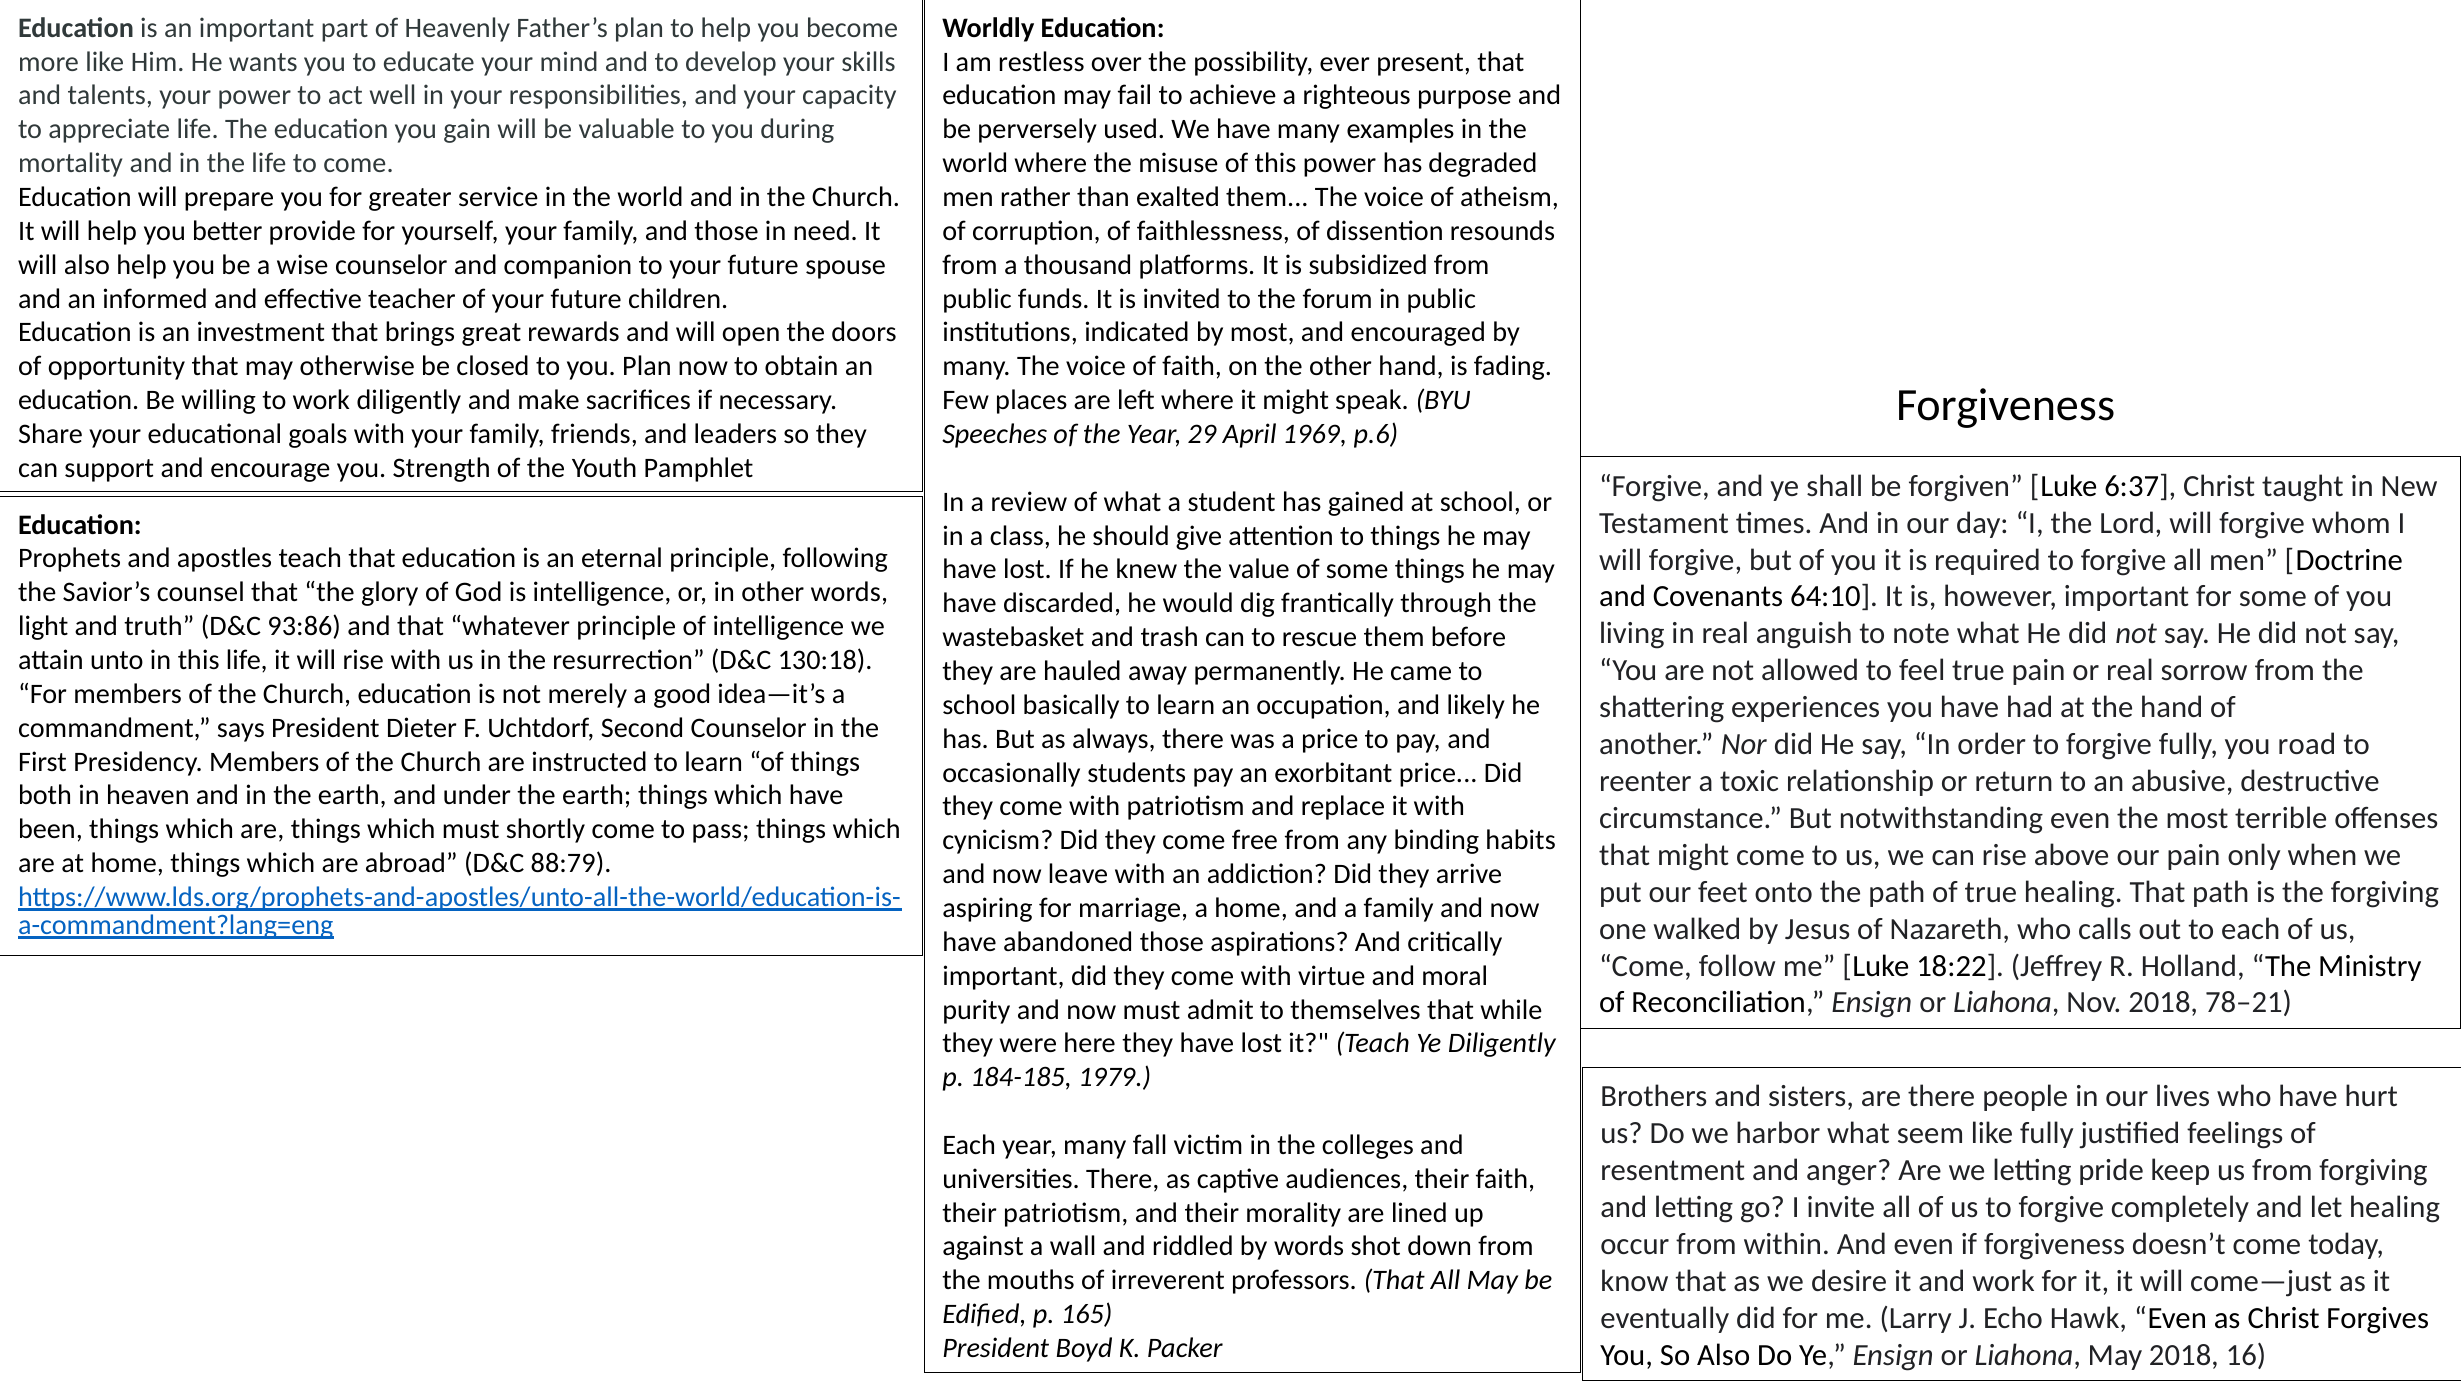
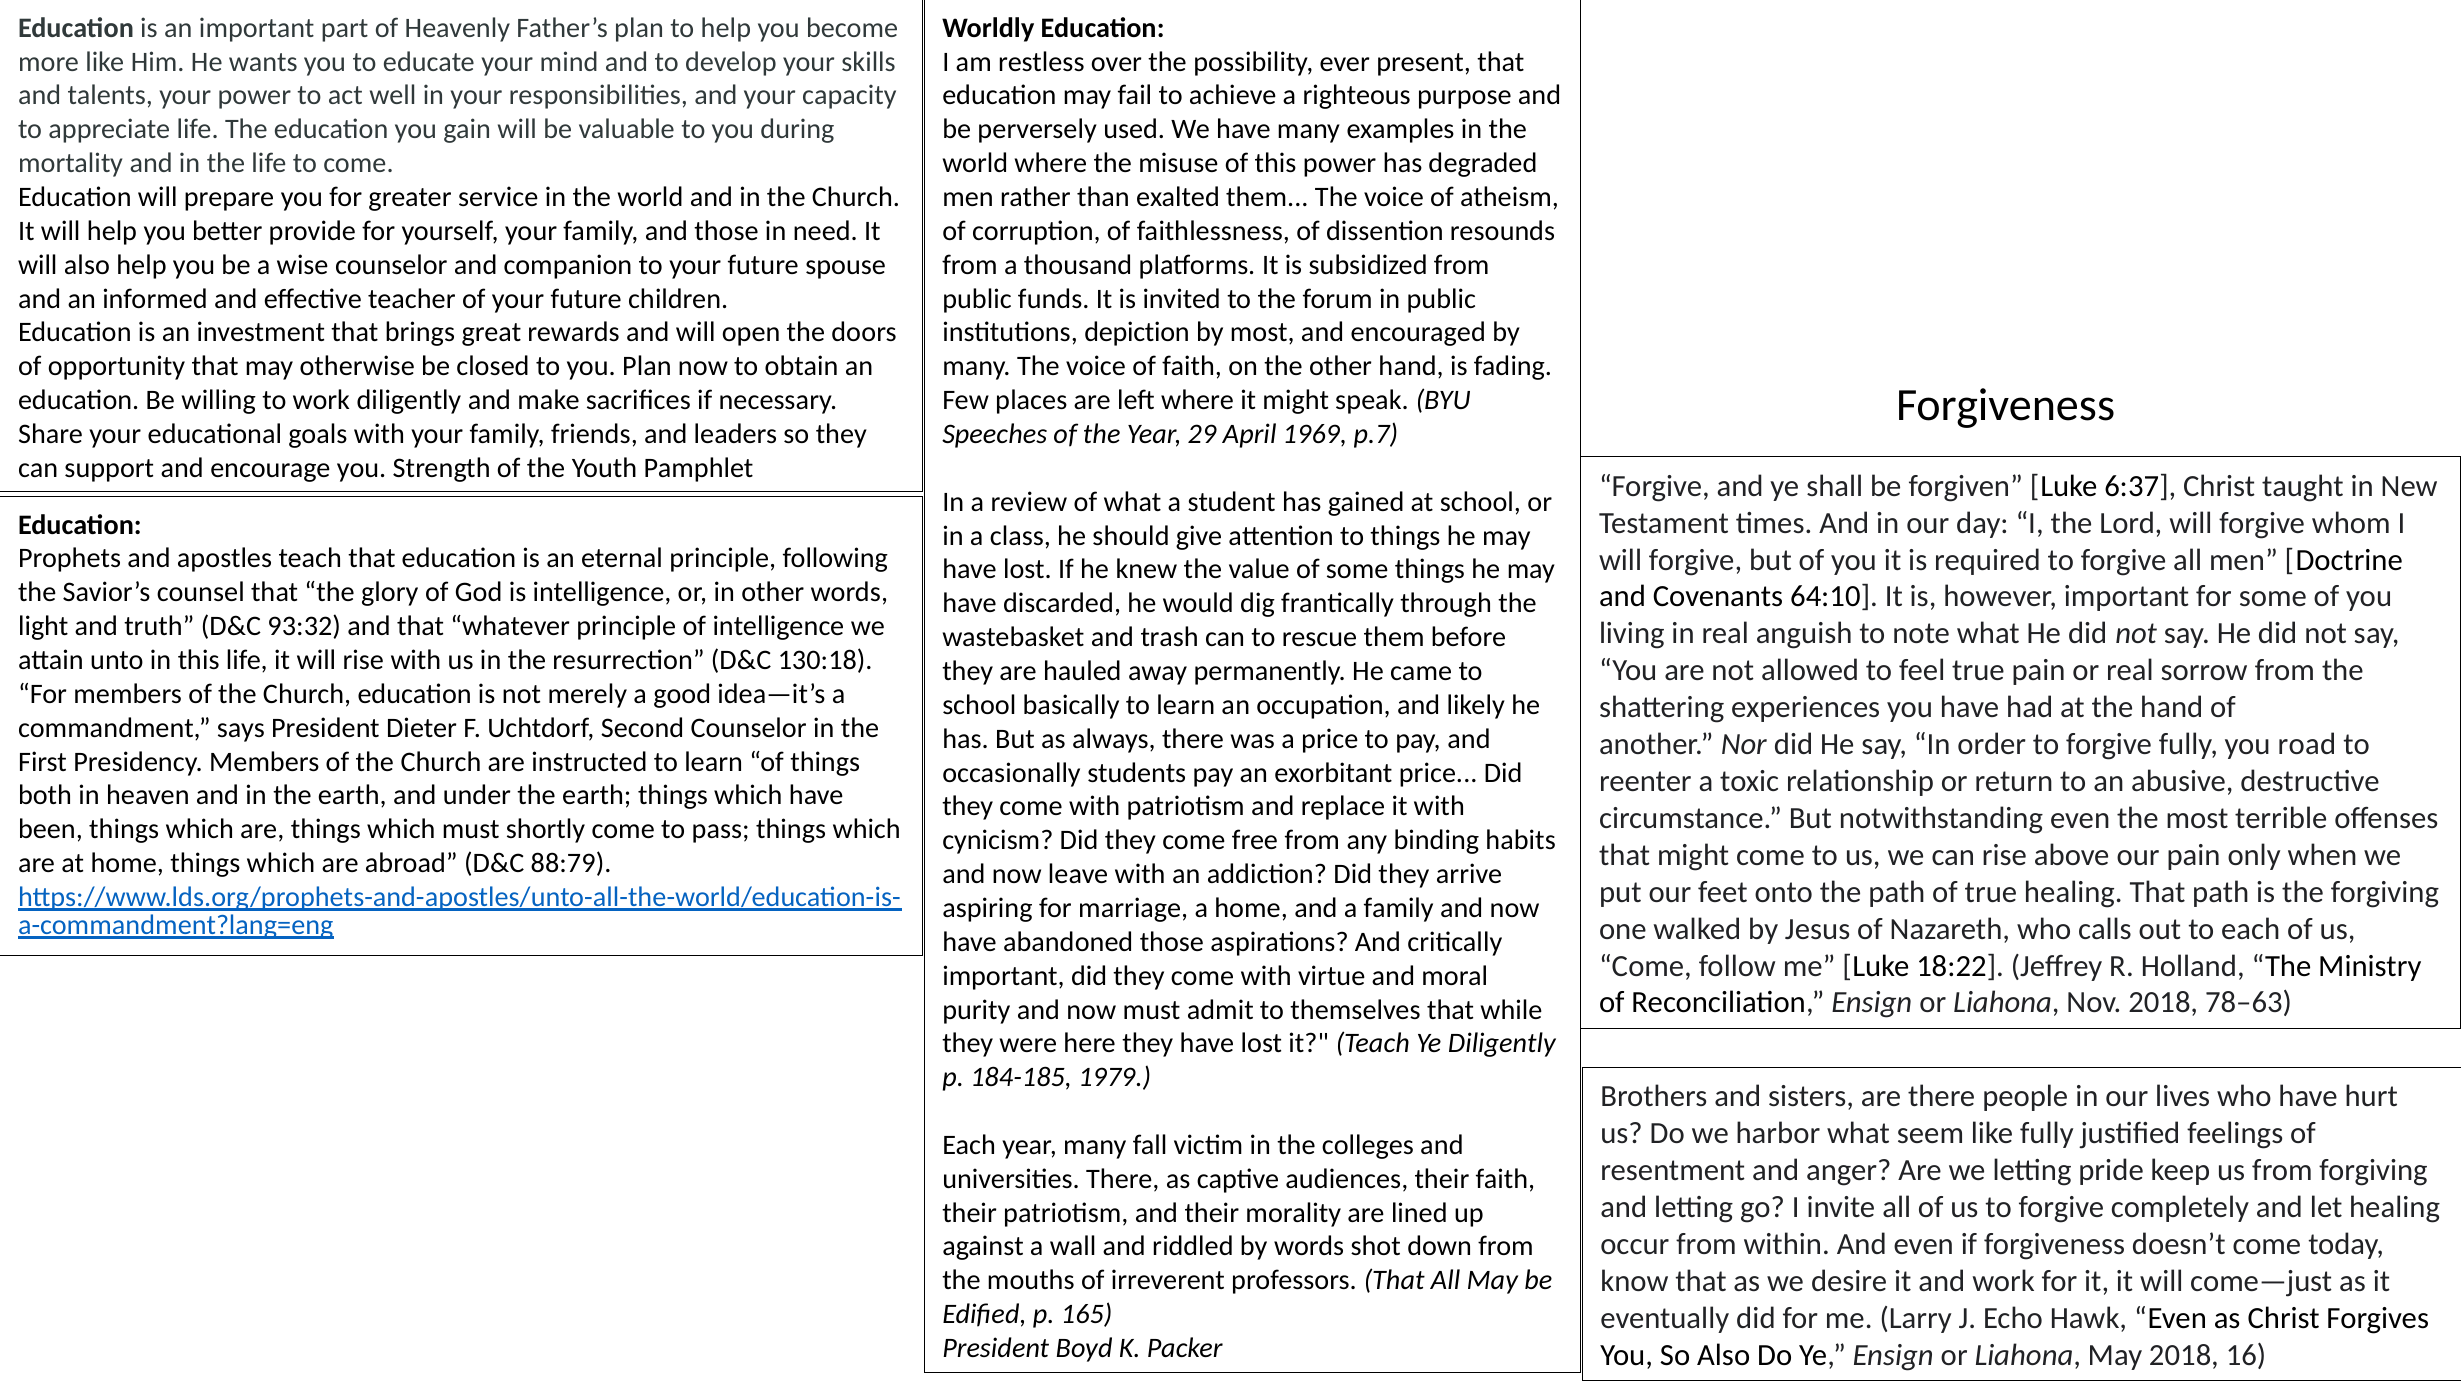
indicated: indicated -> depiction (1137, 333)
p.6: p.6 -> p.7 (1376, 434)
93:86: 93:86 -> 93:32 (304, 626)
78–21: 78–21 -> 78–63 (2249, 1003)
